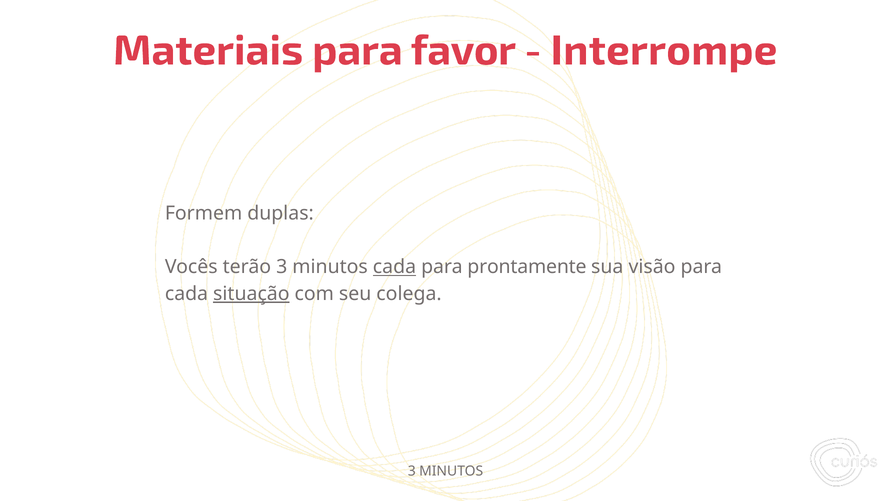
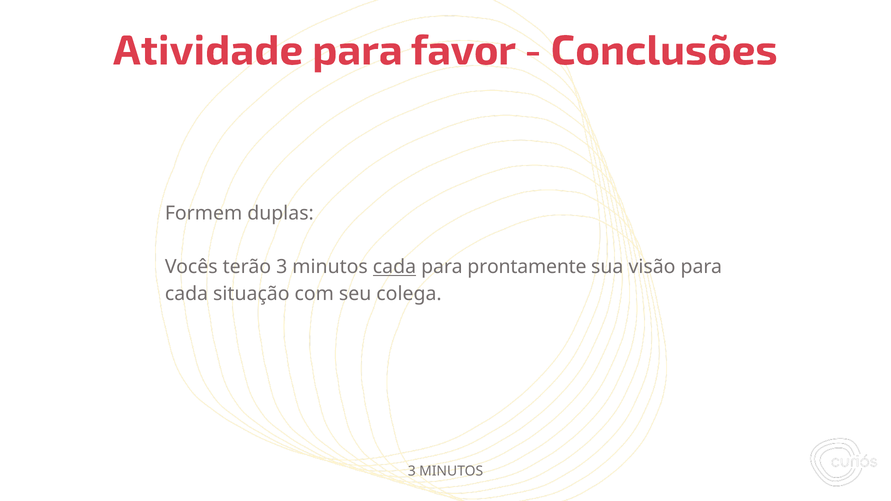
Materiais: Materiais -> Atividade (208, 51)
Interrompe: Interrompe -> Conclusões (664, 51)
situação underline: present -> none (251, 294)
